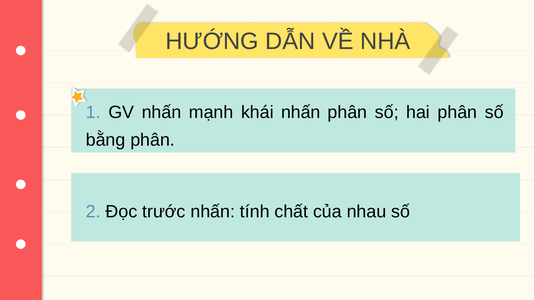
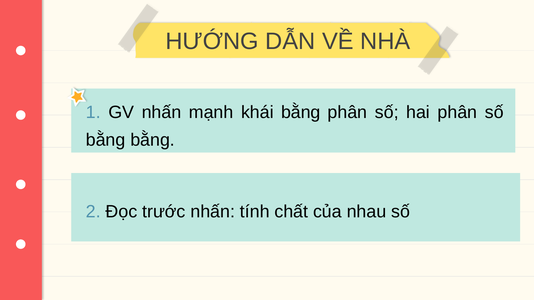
khái nhấn: nhấn -> bằng (301, 112)
bằng phân: phân -> bằng (153, 140)
